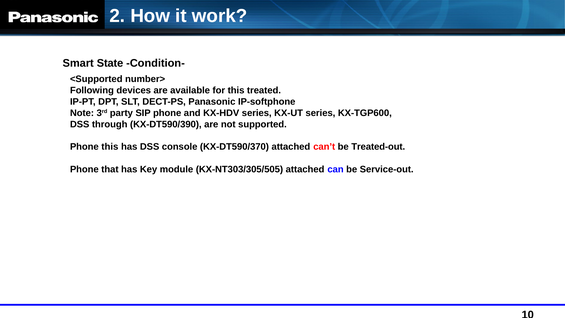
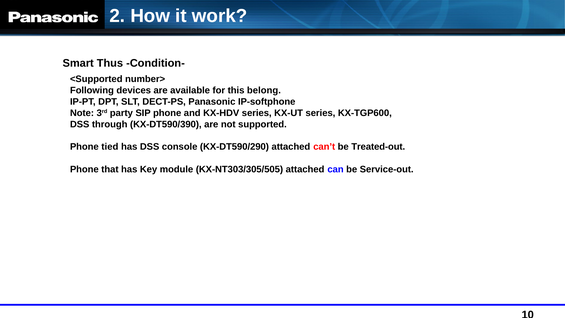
State: State -> Thus (110, 63)
treated: treated -> belong (264, 90)
Phone this: this -> tied (110, 147)
KX-DT590/370: KX-DT590/370 -> KX-DT590/290 (234, 147)
